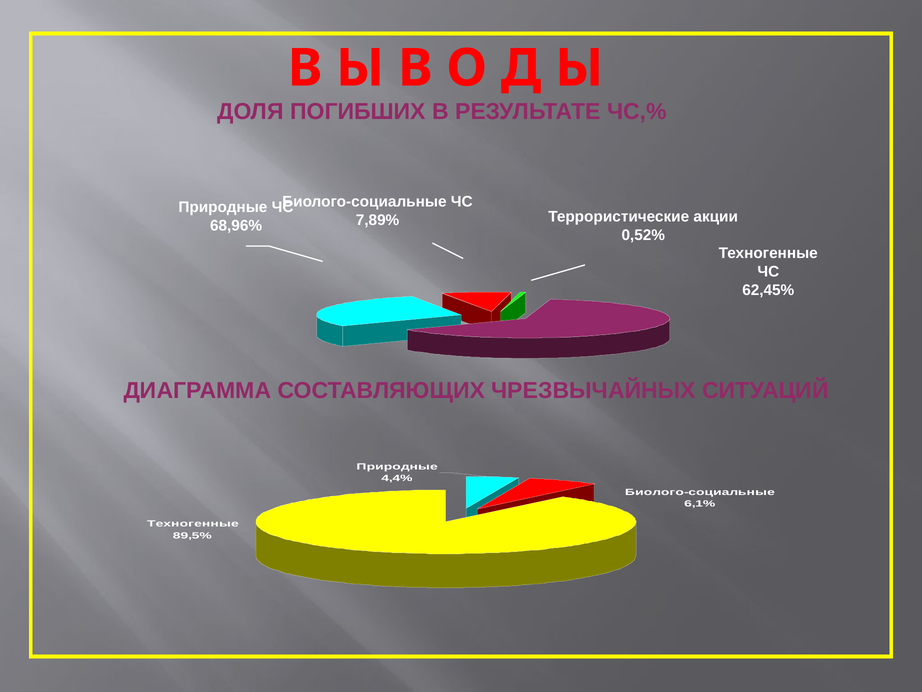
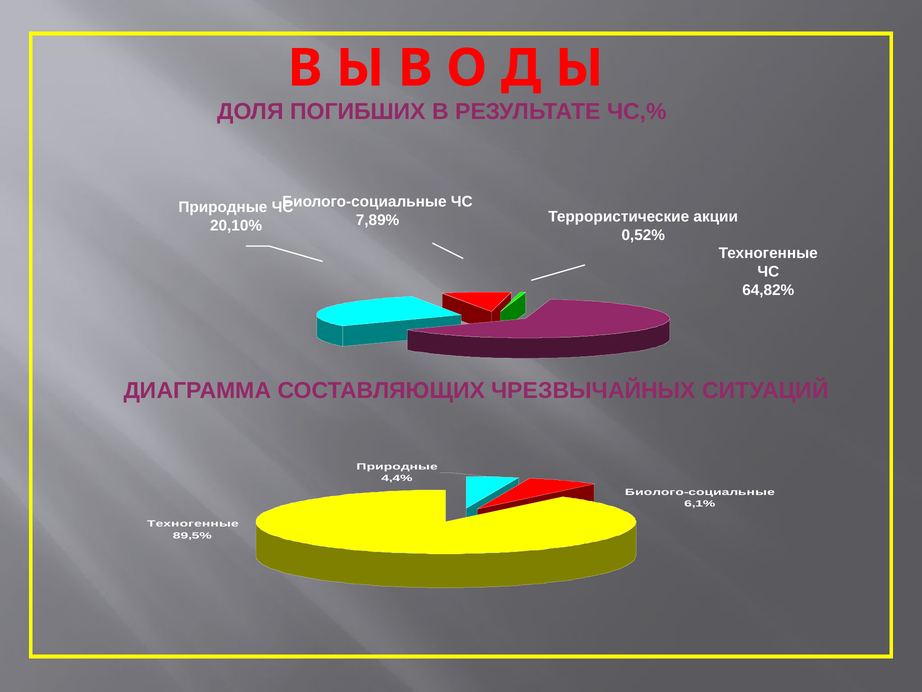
68,96%: 68,96% -> 20,10% (236, 225)
62,45%: 62,45% -> 64,82% (768, 290)
